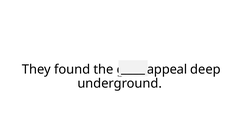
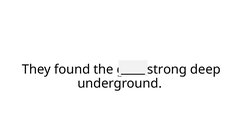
appeal: appeal -> strong (167, 69)
